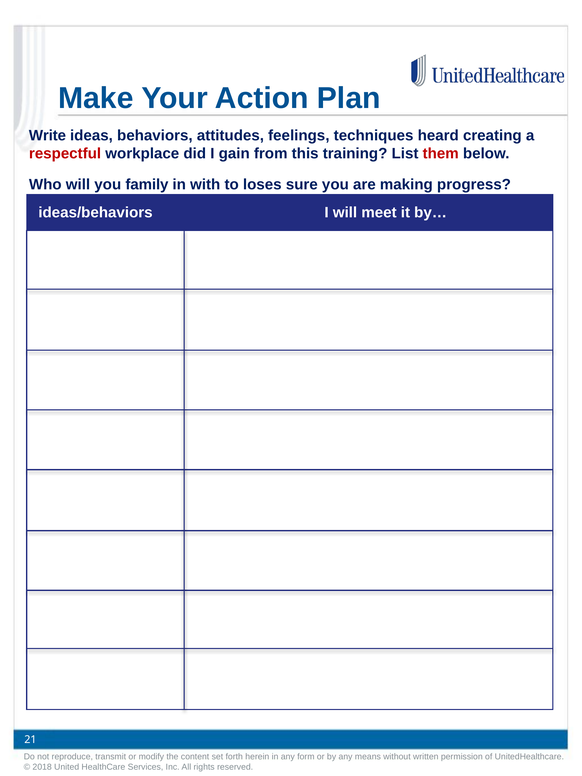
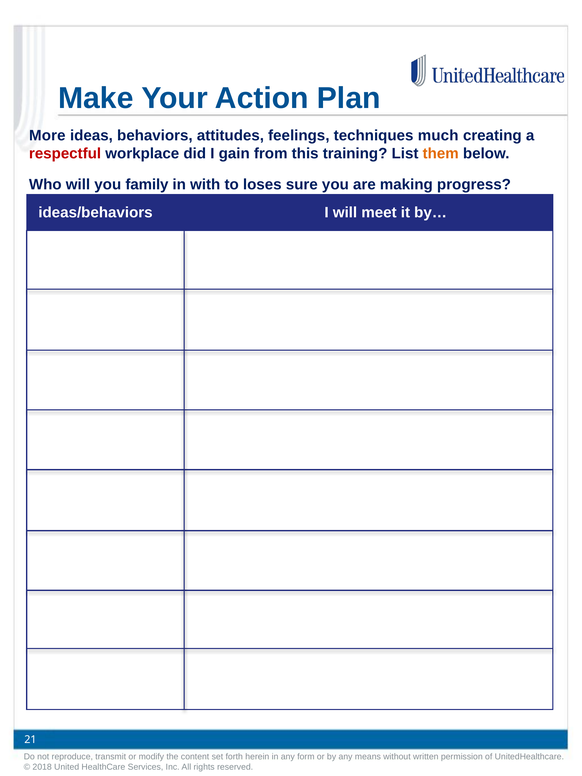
Write: Write -> More (47, 135)
heard: heard -> much (438, 135)
them colour: red -> orange (441, 153)
